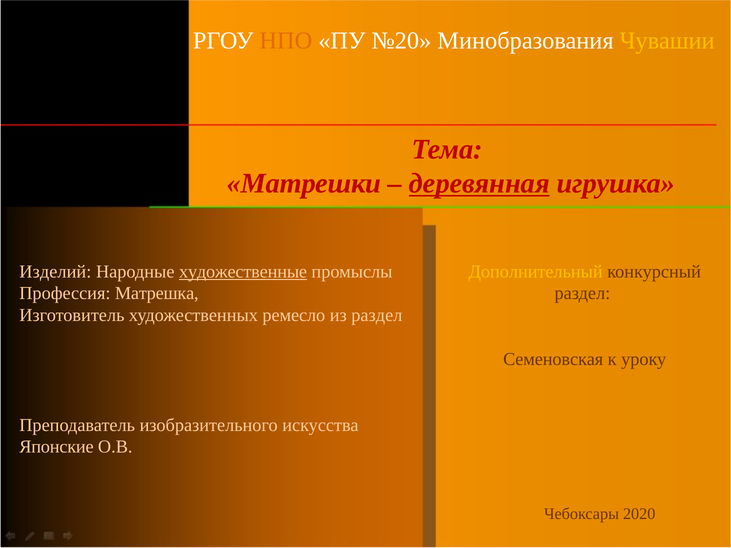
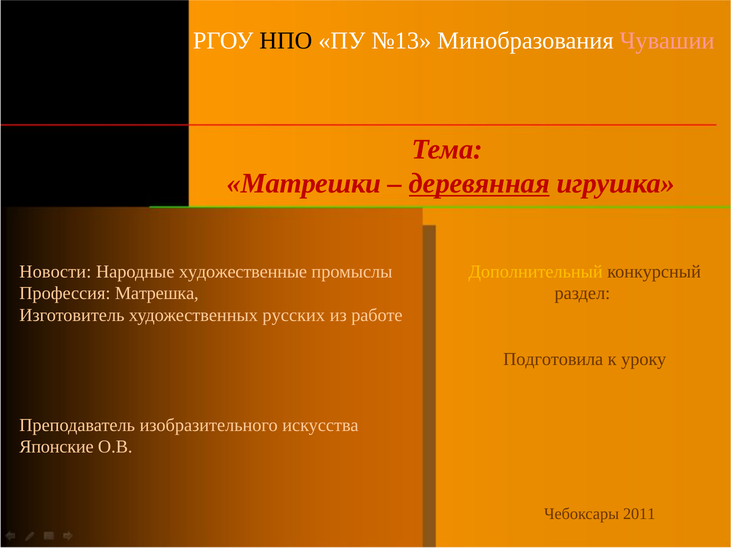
НПО colour: orange -> black (286, 41)
№20: №20 -> №13 (401, 41)
Чувашии colour: yellow -> pink (667, 41)
Изделий: Изделий -> Новости (55, 272)
художественные underline: present -> none (243, 272)
ремесло: ремесло -> русских (294, 316)
из раздел: раздел -> работе (377, 316)
Семеновская: Семеновская -> Подготовила (553, 359)
2020: 2020 -> 2011 (639, 514)
